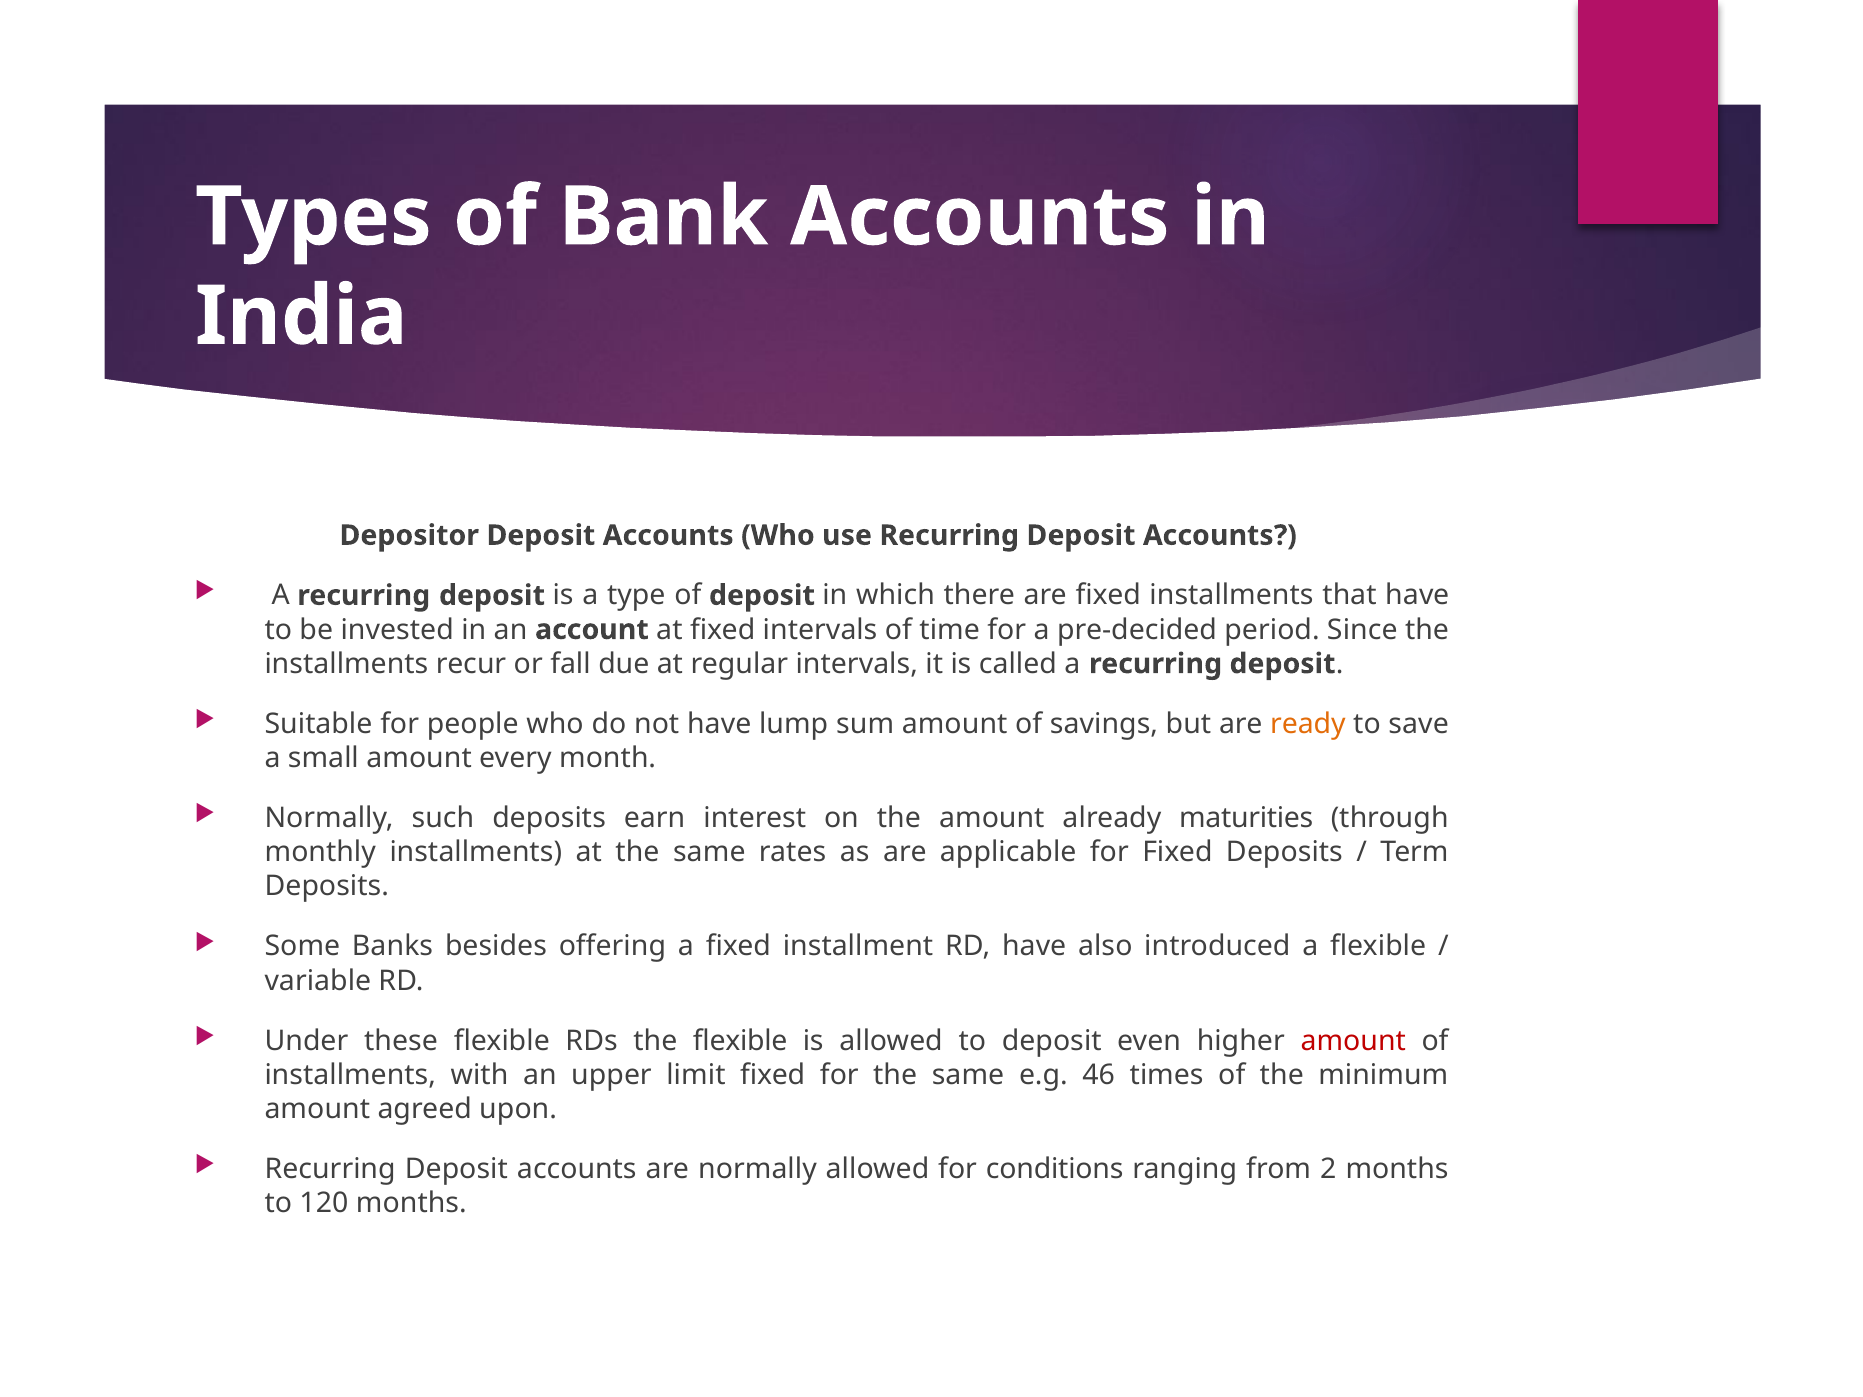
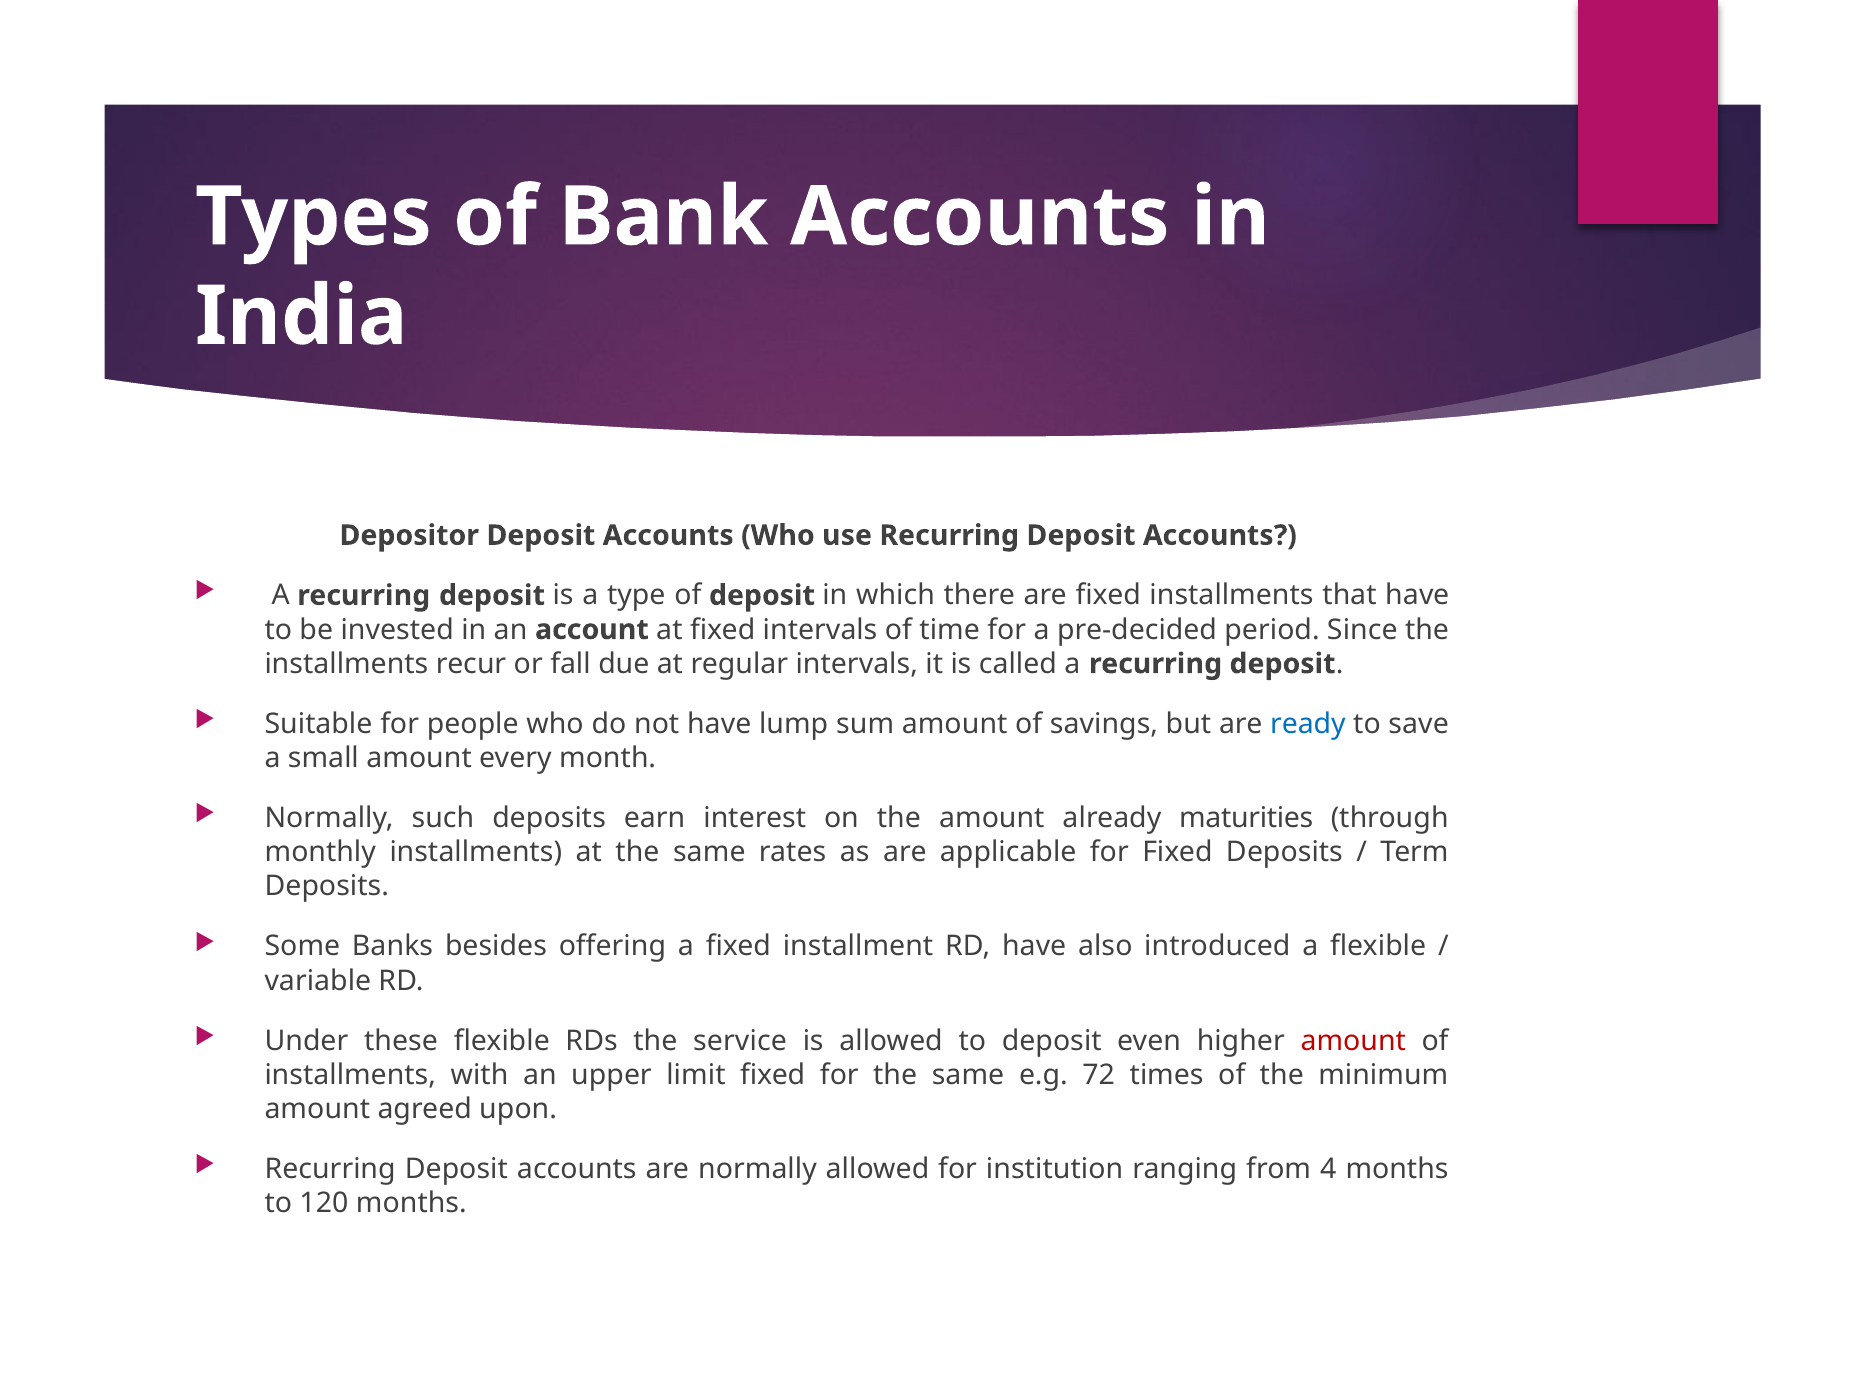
ready colour: orange -> blue (1308, 724)
the flexible: flexible -> service (740, 1041)
46: 46 -> 72 (1099, 1075)
conditions: conditions -> institution (1055, 1169)
2: 2 -> 4 (1328, 1169)
